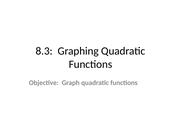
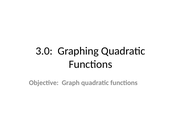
8.3: 8.3 -> 3.0 (44, 51)
